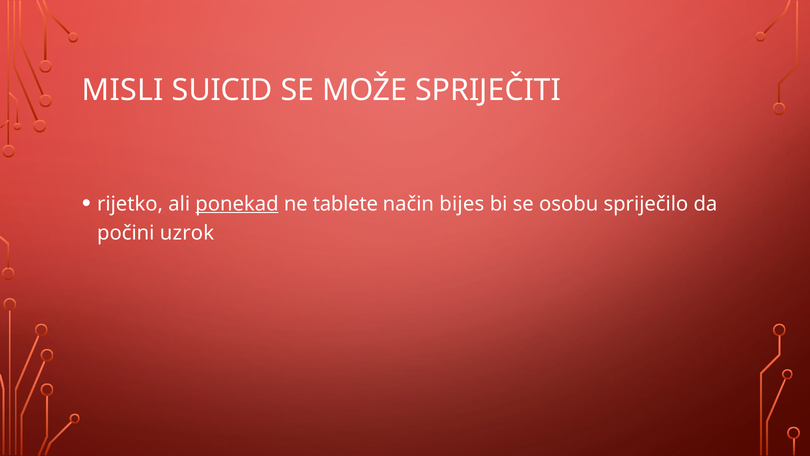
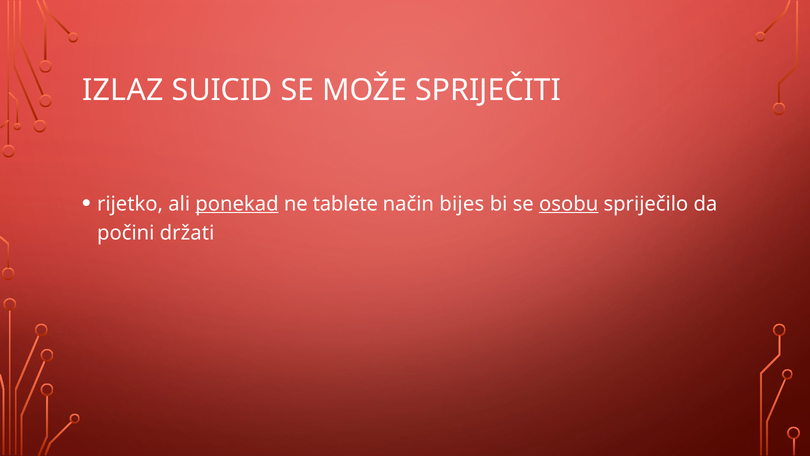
MISLI: MISLI -> IZLAZ (123, 90)
osobu underline: none -> present (569, 204)
uzrok: uzrok -> držati (187, 233)
